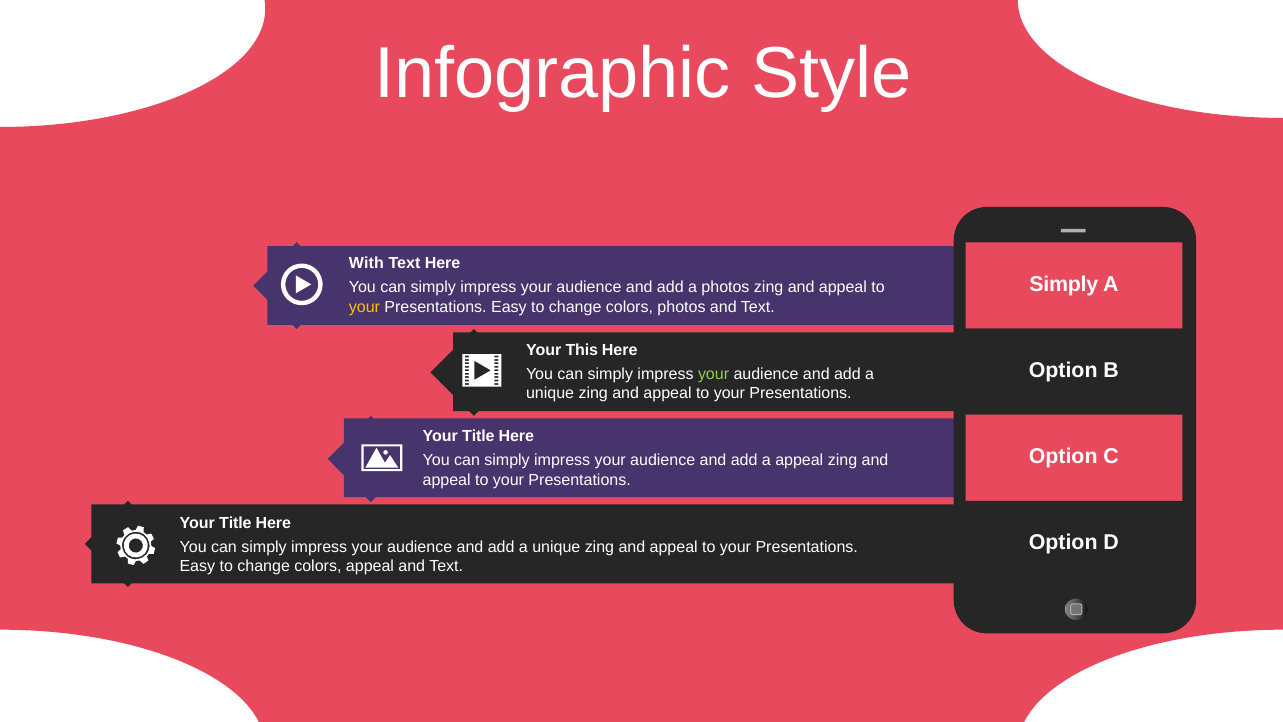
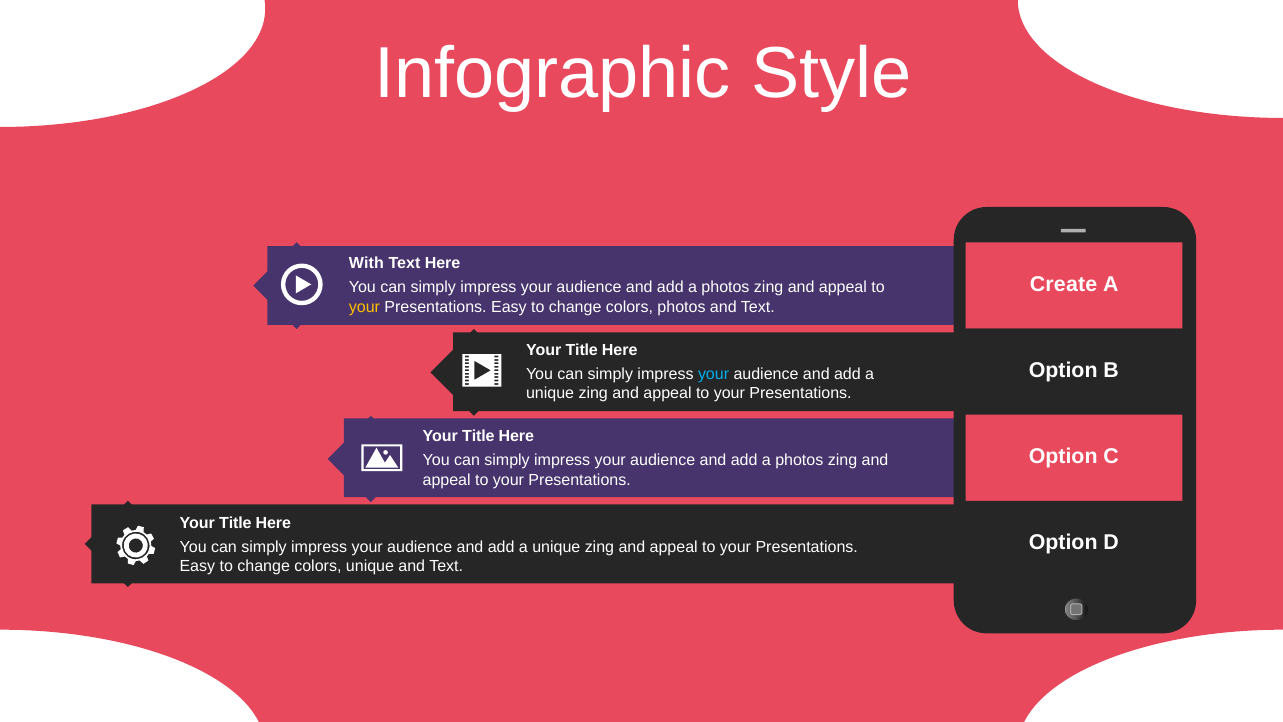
Simply: Simply -> Create (1064, 284)
This: This -> Title (582, 350)
your colour: light green -> light blue (714, 374)
appeal: appeal -> photos (799, 460)
colors appeal: appeal -> unique (370, 566)
